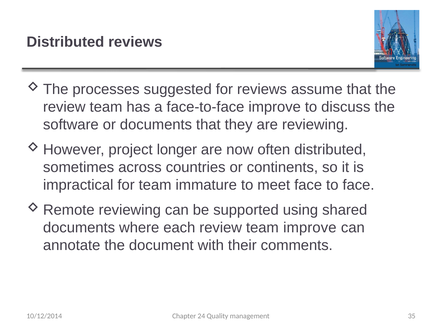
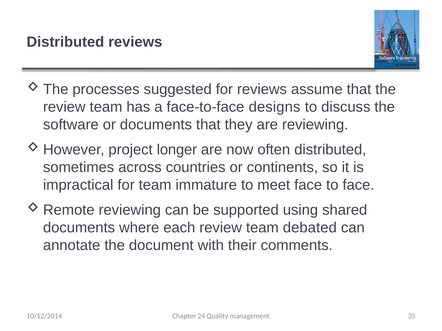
face-to-face improve: improve -> designs (275, 107)
team improve: improve -> debated (310, 228)
